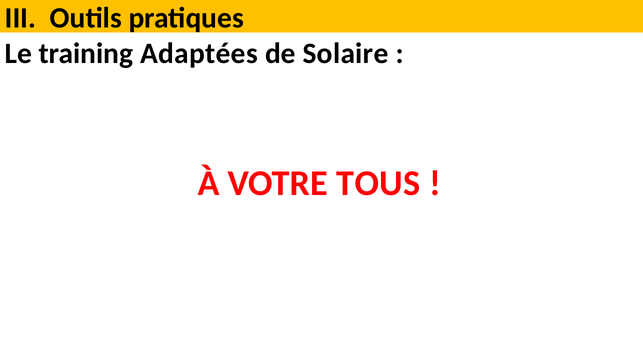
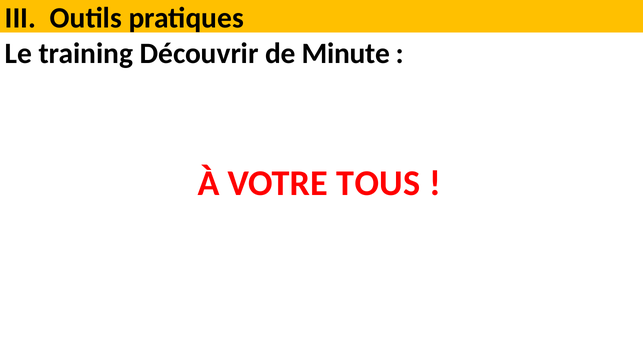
Adaptées: Adaptées -> Découvrir (199, 53)
Solaire: Solaire -> Minute (346, 53)
